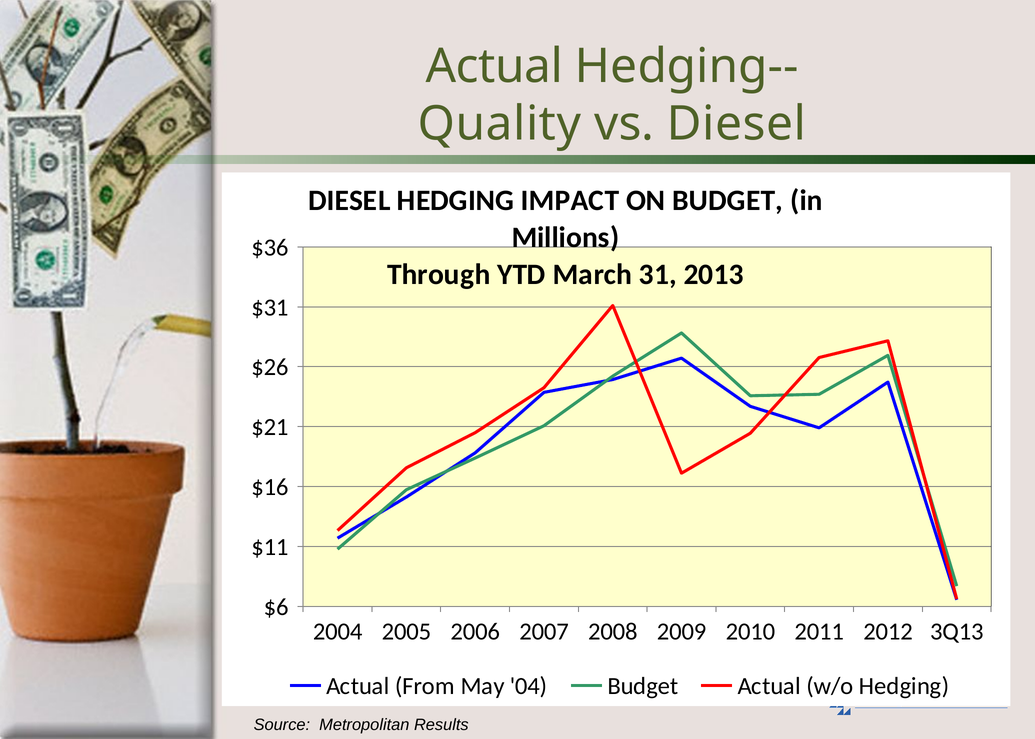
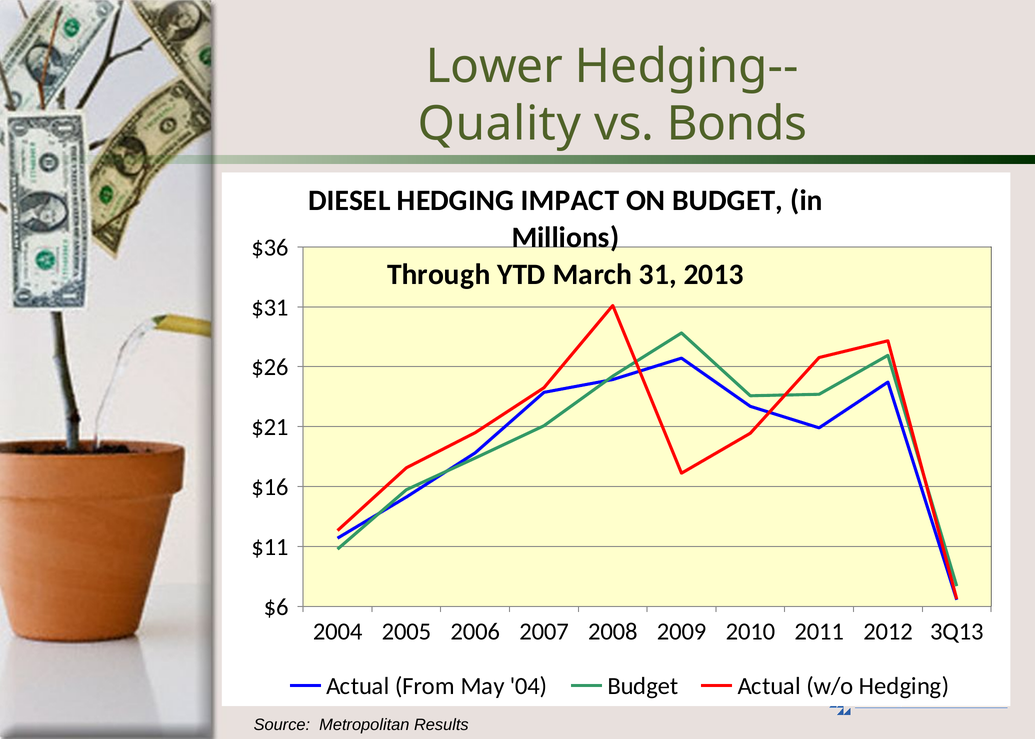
Actual: Actual -> Lower (494, 67)
vs Diesel: Diesel -> Bonds (737, 124)
